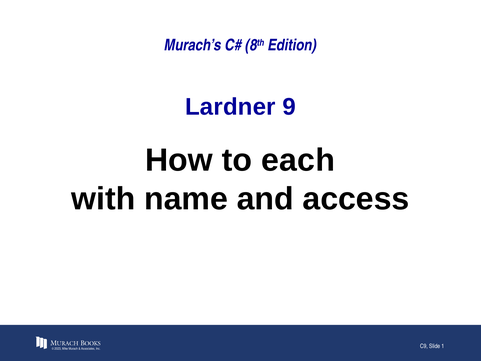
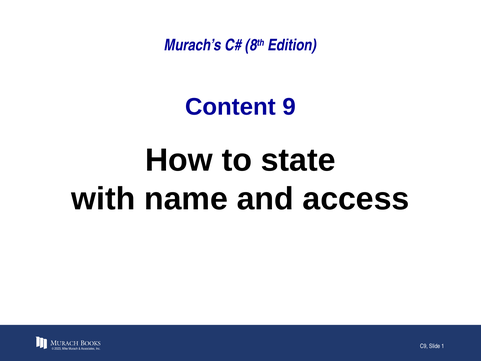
Lardner: Lardner -> Content (230, 107)
each: each -> state (298, 160)
